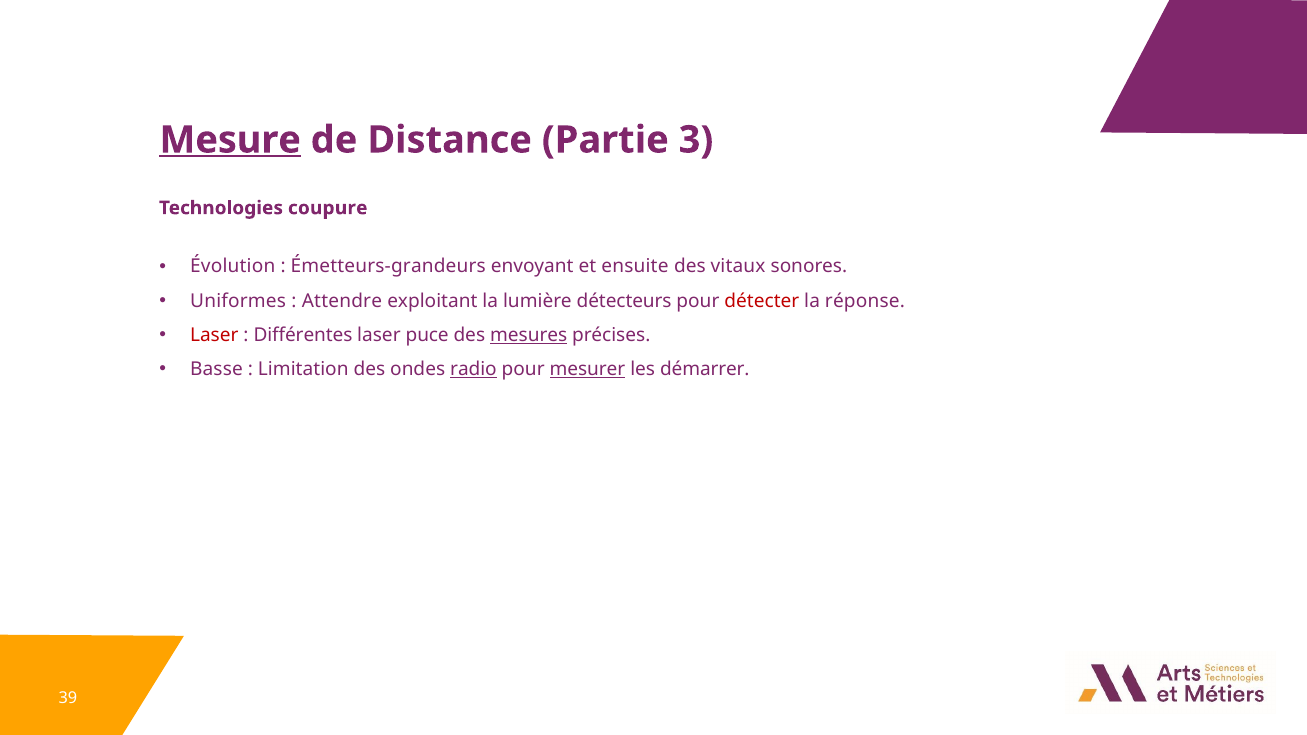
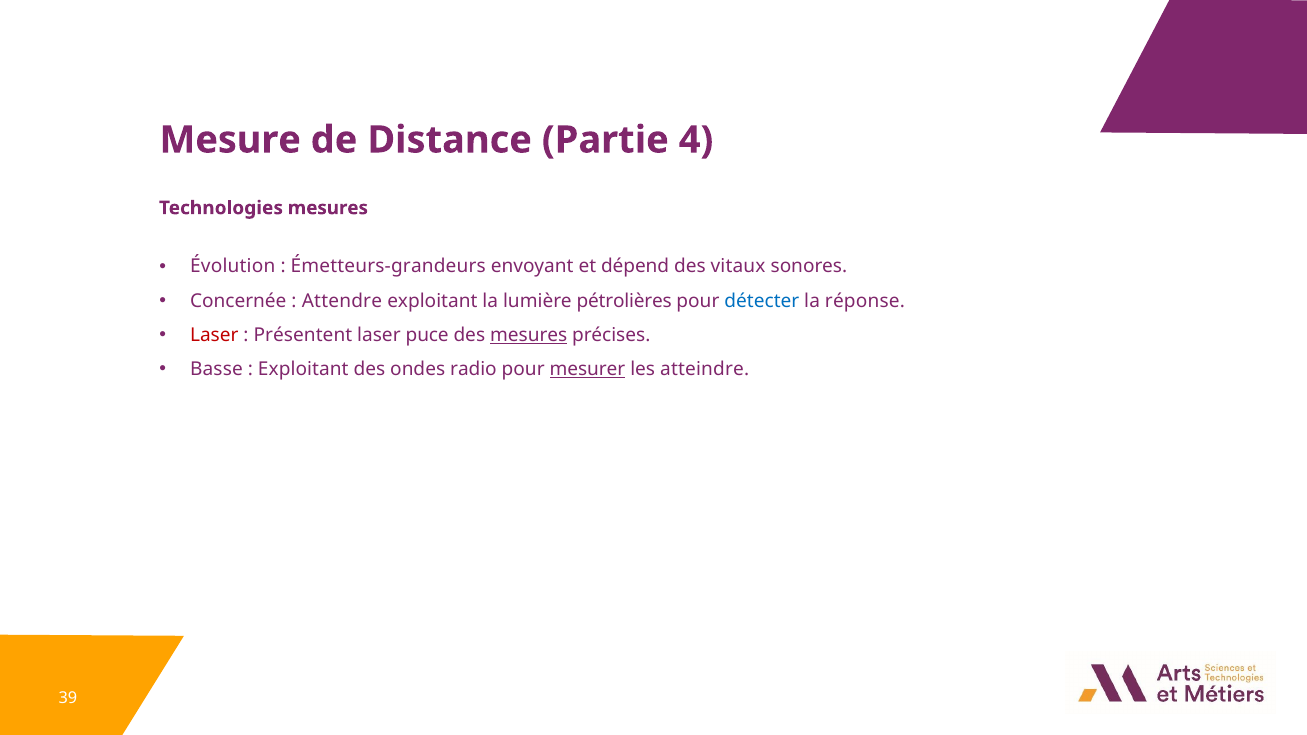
Mesure underline: present -> none (230, 140)
3: 3 -> 4 (696, 140)
Technologies coupure: coupure -> mesures (328, 208)
ensuite: ensuite -> dépend (635, 267)
Uniformes: Uniformes -> Concernée (238, 301)
détecteurs: détecteurs -> pétrolières (624, 301)
détecter colour: red -> blue (762, 301)
Différentes: Différentes -> Présentent (303, 335)
Limitation: Limitation -> Exploitant (303, 369)
radio underline: present -> none (473, 369)
démarrer: démarrer -> atteindre (705, 369)
